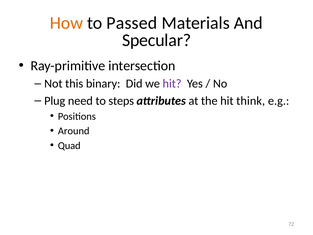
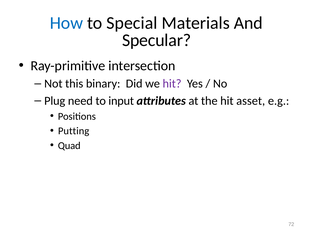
How colour: orange -> blue (66, 23)
Passed: Passed -> Special (132, 23)
steps: steps -> input (121, 101)
think: think -> asset (251, 101)
Around: Around -> Putting (74, 131)
